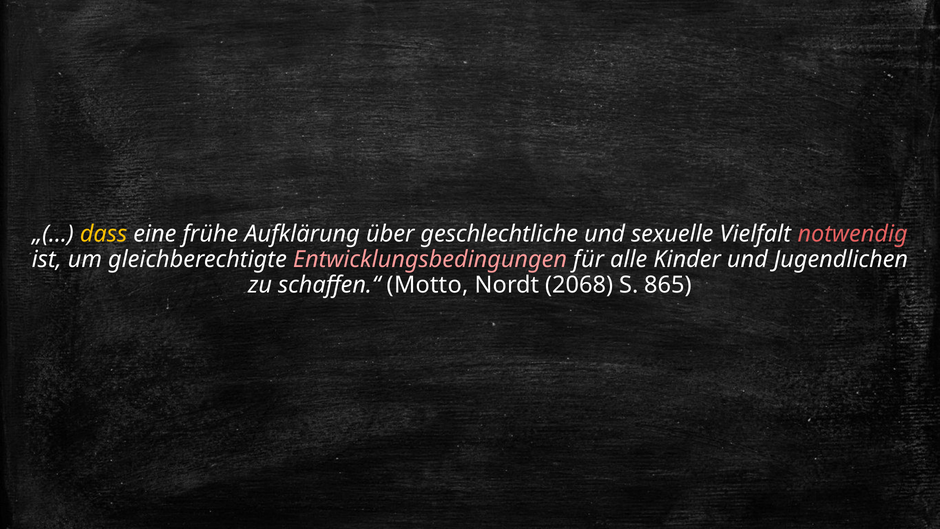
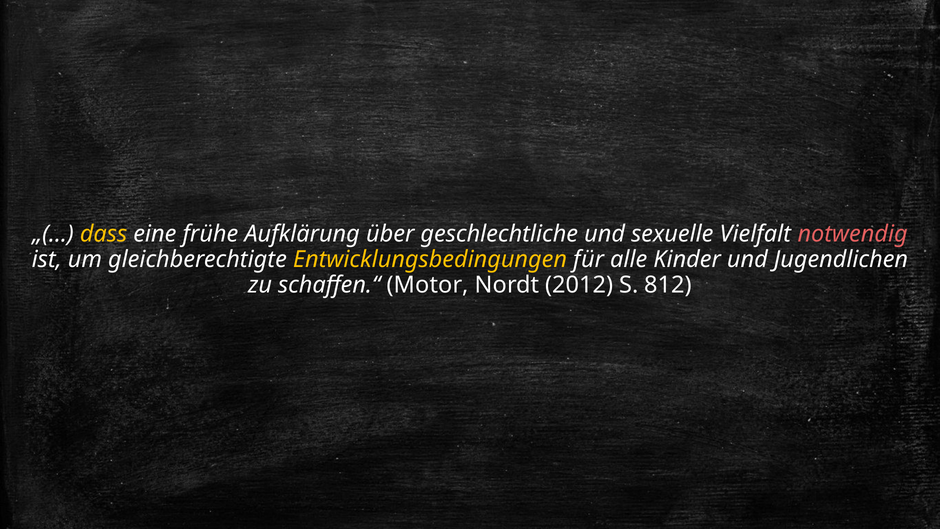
Entwicklungsbedingungen colour: pink -> yellow (430, 259)
Motto: Motto -> Motor (428, 285)
2068: 2068 -> 2012 (579, 285)
865: 865 -> 812 (668, 285)
